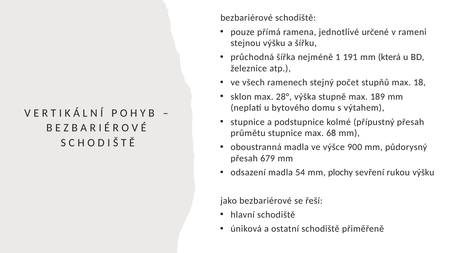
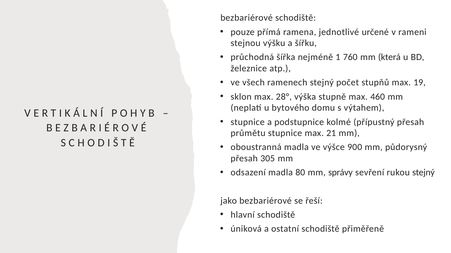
191: 191 -> 760 (350, 57)
18: 18 -> 19 (420, 83)
189: 189 -> 460 (378, 97)
68: 68 -> 21 (331, 134)
679: 679 -> 305 (268, 159)
54: 54 -> 80 (300, 173)
plochy: plochy -> správy (340, 173)
rukou výšku: výšku -> stejný (424, 173)
